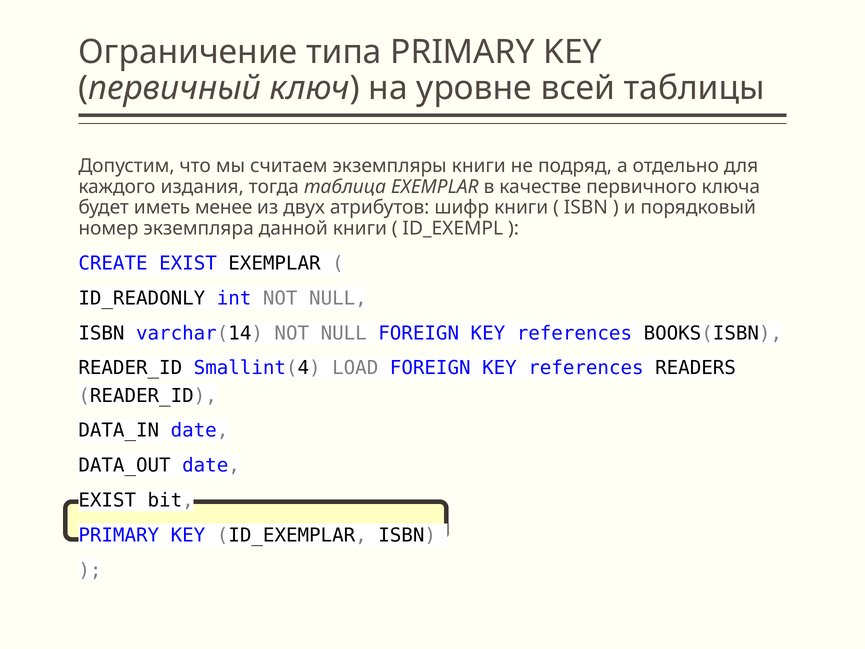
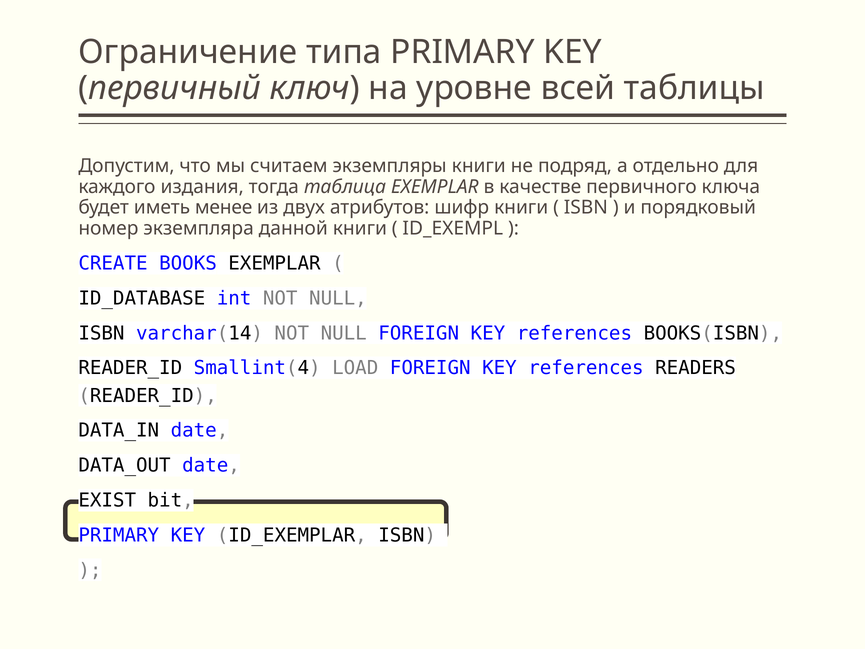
CREATE EXIST: EXIST -> BOOKS (188, 263)
ID_READONLY: ID_READONLY -> ID_DATABASE (142, 298)
